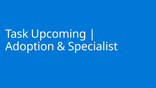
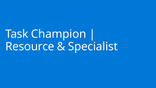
Upcoming: Upcoming -> Champion (59, 34)
Adoption: Adoption -> Resource (30, 46)
